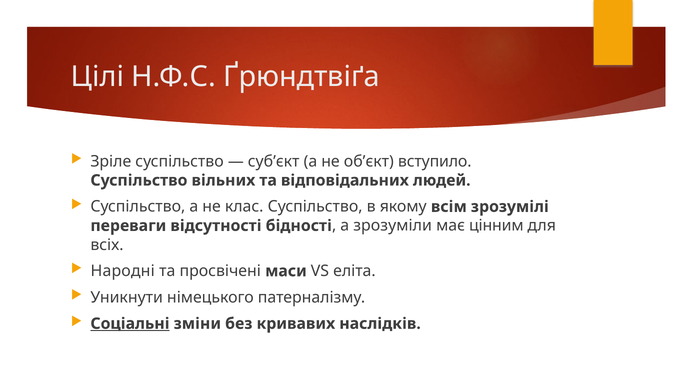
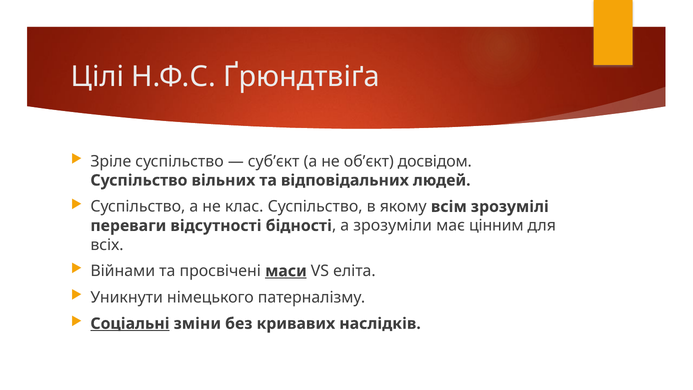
вступило: вступило -> досвідом (435, 161)
Народні: Народні -> Війнами (123, 271)
маси underline: none -> present (286, 271)
